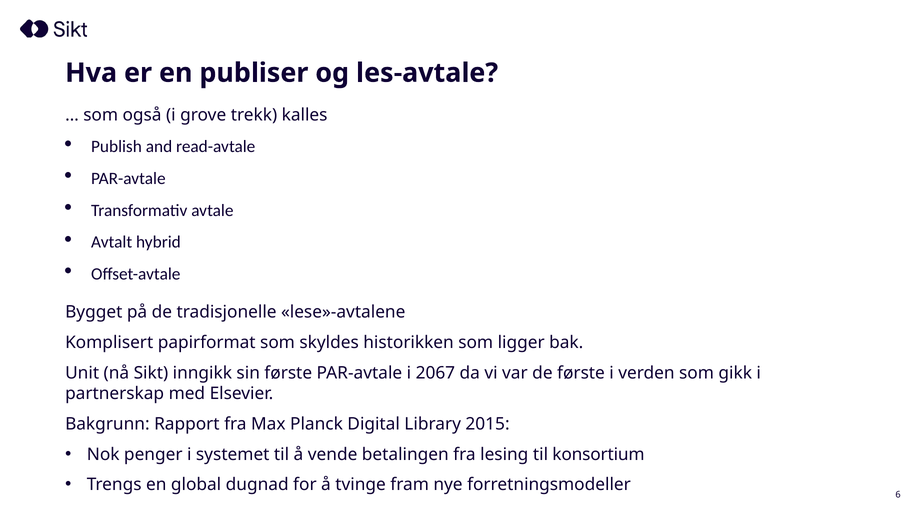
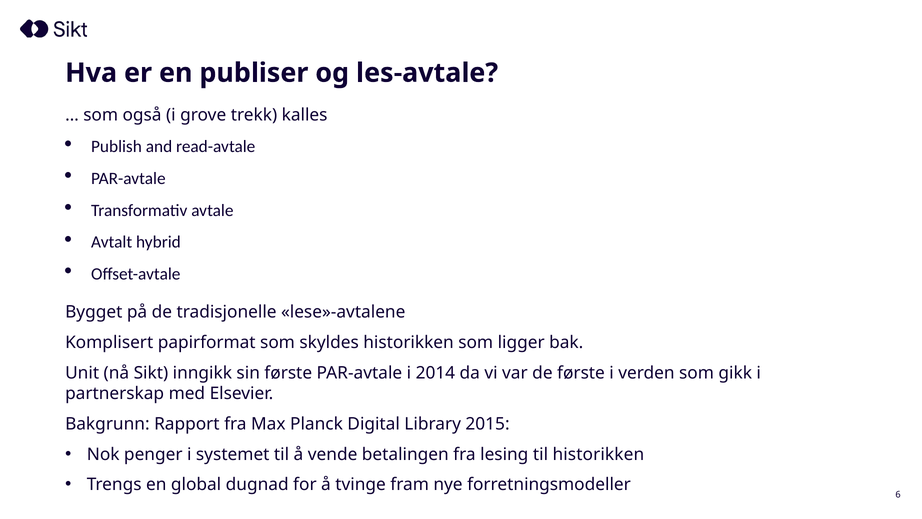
2067: 2067 -> 2014 (435, 373)
til konsortium: konsortium -> historikken (598, 454)
